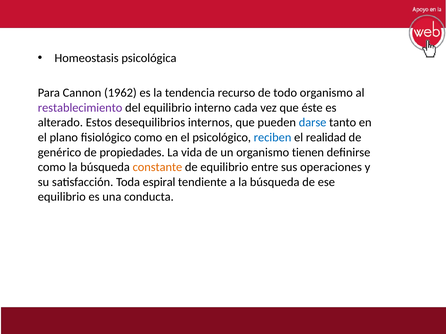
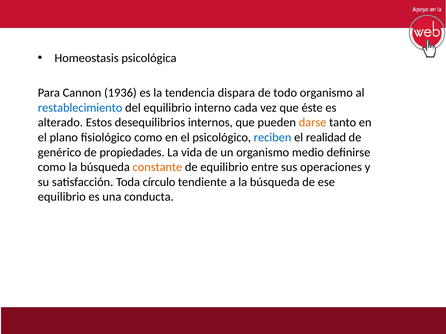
1962: 1962 -> 1936 (120, 93)
recurso: recurso -> dispara (236, 93)
restablecimiento colour: purple -> blue (80, 108)
darse colour: blue -> orange (313, 123)
tienen: tienen -> medio (308, 152)
espiral: espiral -> círculo (159, 182)
